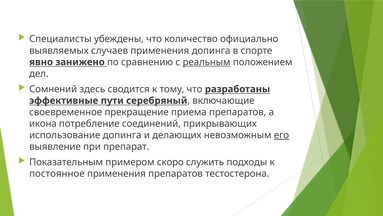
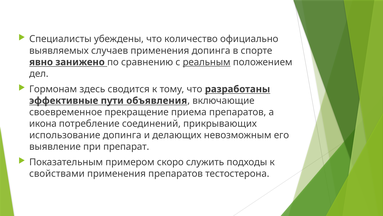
Сомнений: Сомнений -> Гормонам (53, 89)
серебряный: серебряный -> объявления (157, 100)
его underline: present -> none (281, 135)
постоянное: постоянное -> свойствами (57, 173)
